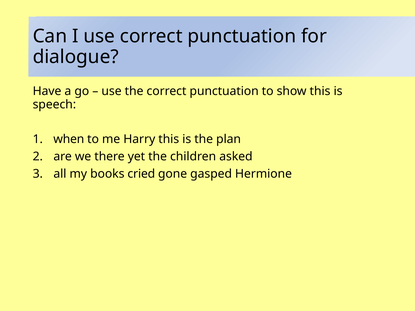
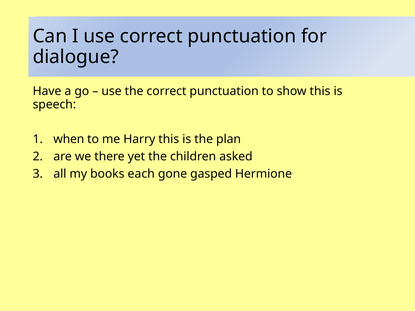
cried: cried -> each (141, 174)
